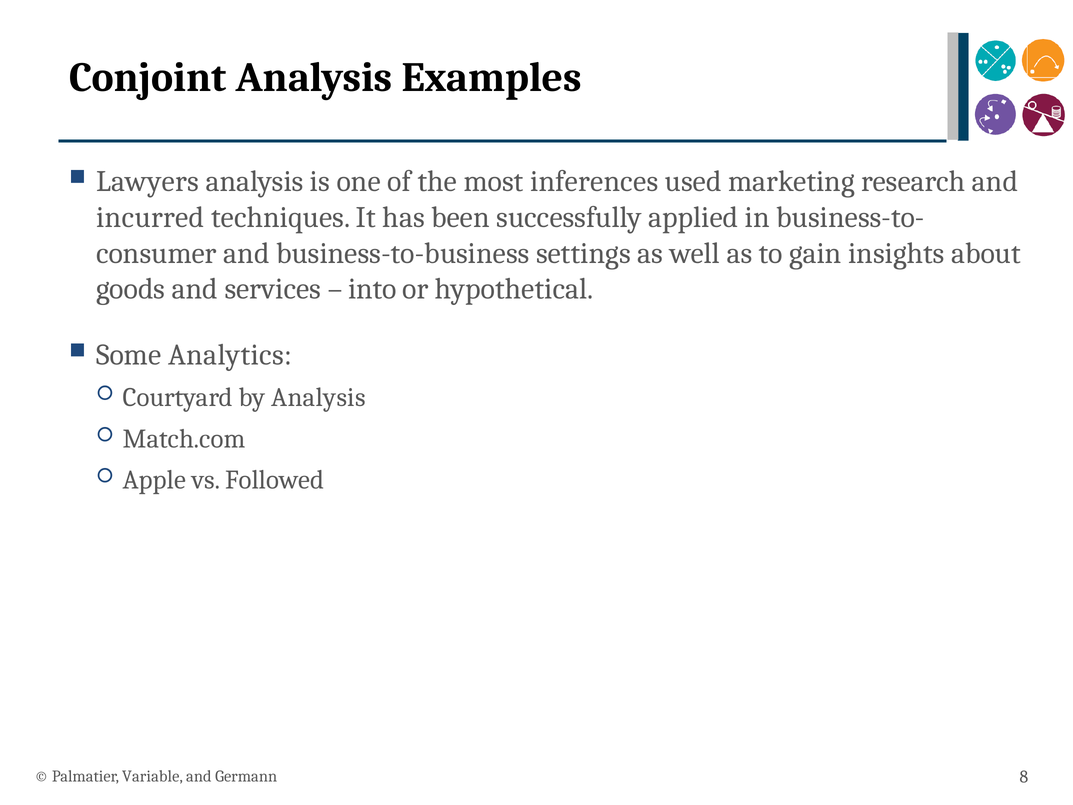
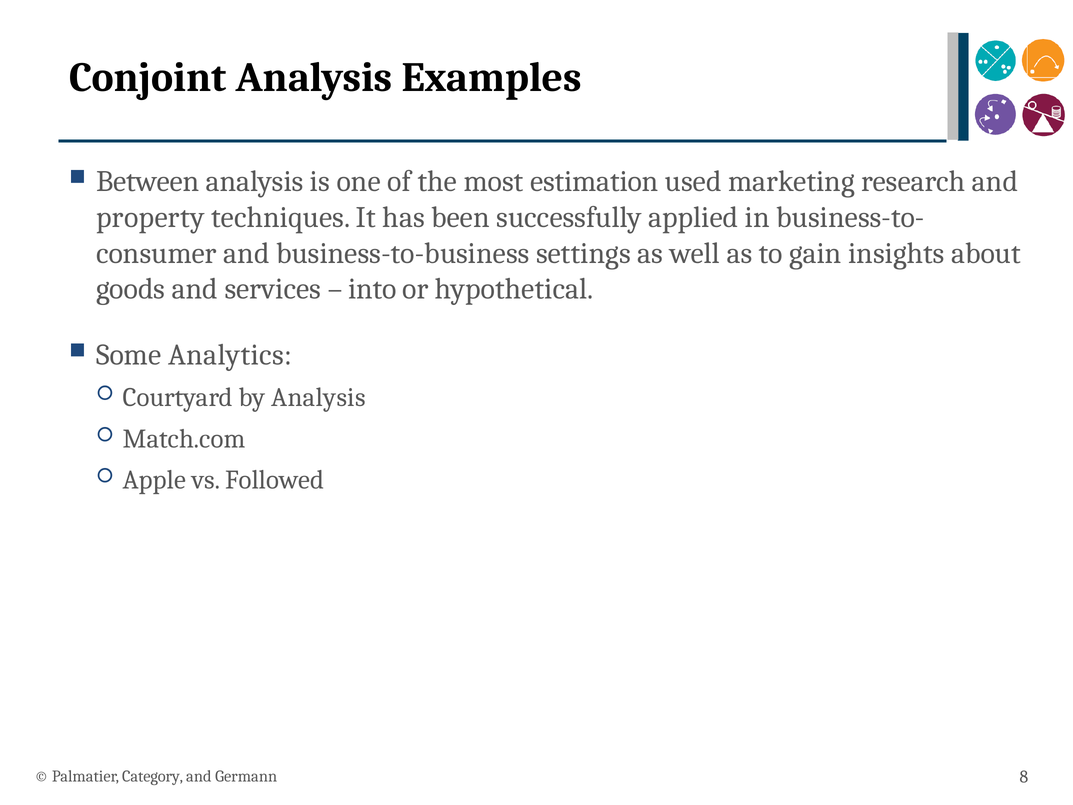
Lawyers: Lawyers -> Between (148, 182)
inferences: inferences -> estimation (594, 182)
incurred: incurred -> property (150, 217)
Variable: Variable -> Category (153, 776)
